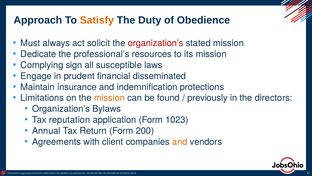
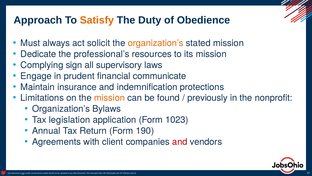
organization’s colour: red -> orange (156, 43)
susceptible: susceptible -> supervisory (119, 65)
disseminated: disseminated -> communicate (160, 76)
directors: directors -> nonprofit (274, 98)
reputation: reputation -> legislation (70, 120)
200: 200 -> 190 (145, 130)
and colour: orange -> red (180, 141)
